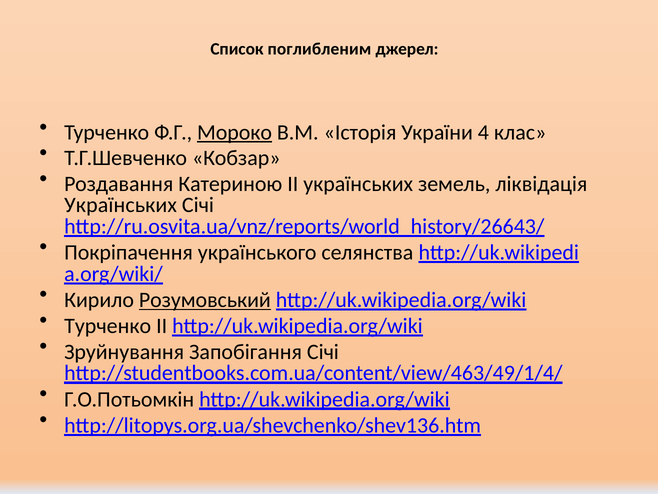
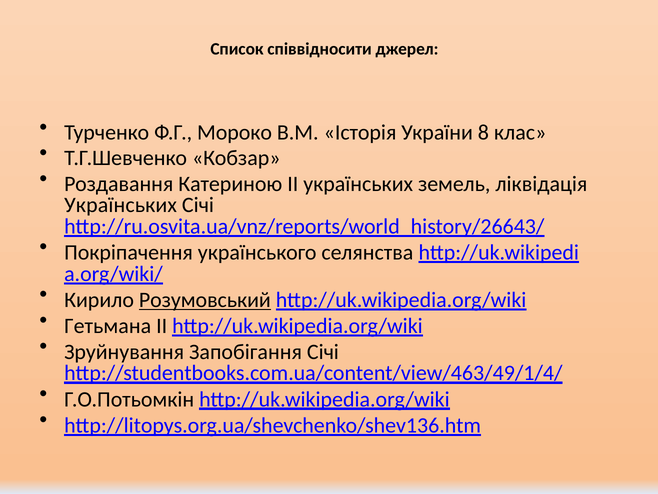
поглибленим: поглибленим -> співвідносити (320, 49)
Мороко underline: present -> none (235, 132)
4: 4 -> 8 (483, 132)
Турченко: Турченко -> Гетьмана (108, 326)
